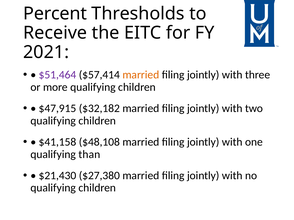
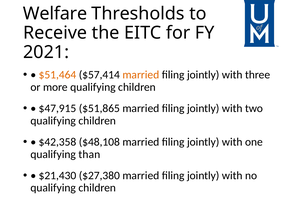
Percent: Percent -> Welfare (55, 14)
$51,464 colour: purple -> orange (57, 75)
$32,182: $32,182 -> $51,865 (99, 109)
$41,158: $41,158 -> $42,358 (57, 142)
